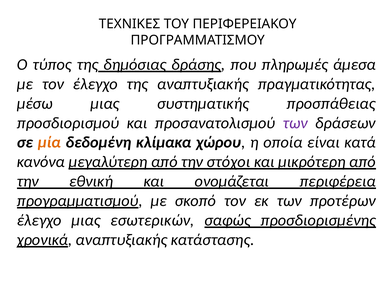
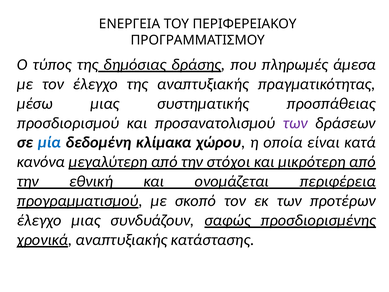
ΤΕΧΝΙΚΕΣ: ΤΕΧΝΙΚΕΣ -> ΕΝΕΡΓΕΙΑ (130, 24)
μία colour: orange -> blue (49, 142)
εσωτερικών: εσωτερικών -> συνδυάζουν (152, 220)
